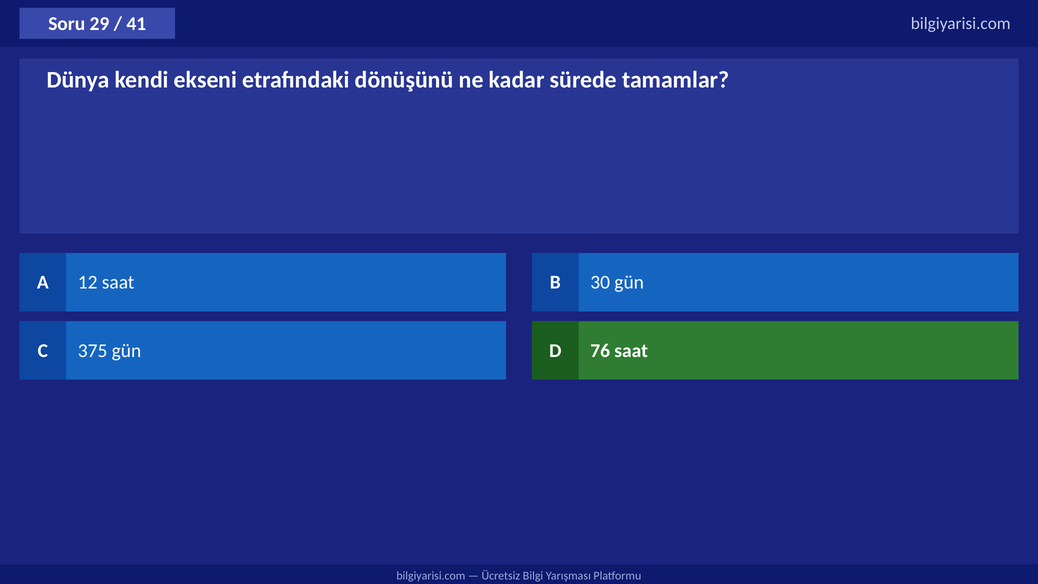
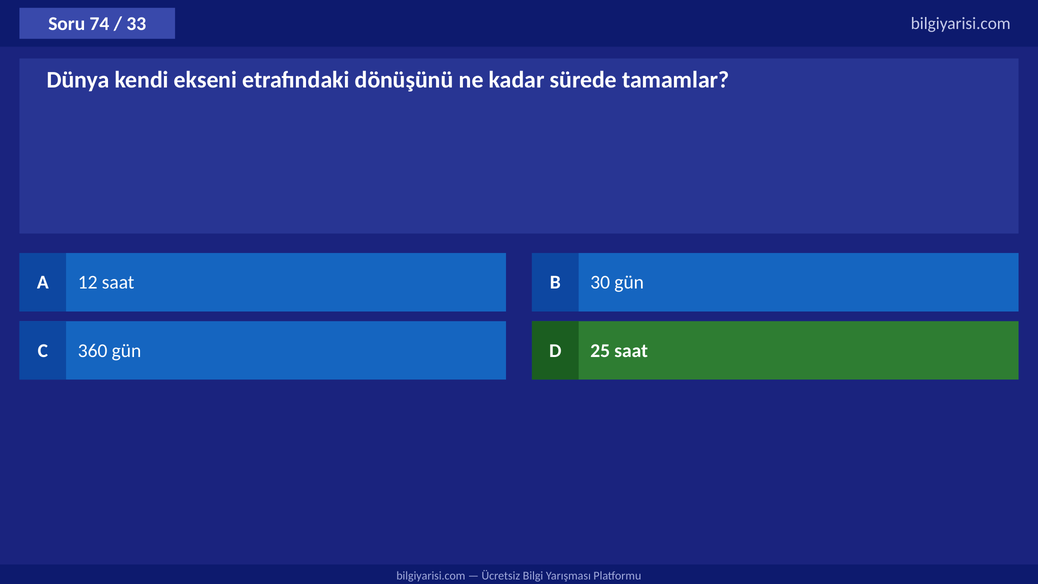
29: 29 -> 74 (99, 24)
41: 41 -> 33 (136, 24)
375: 375 -> 360 (93, 351)
76: 76 -> 25 (600, 351)
